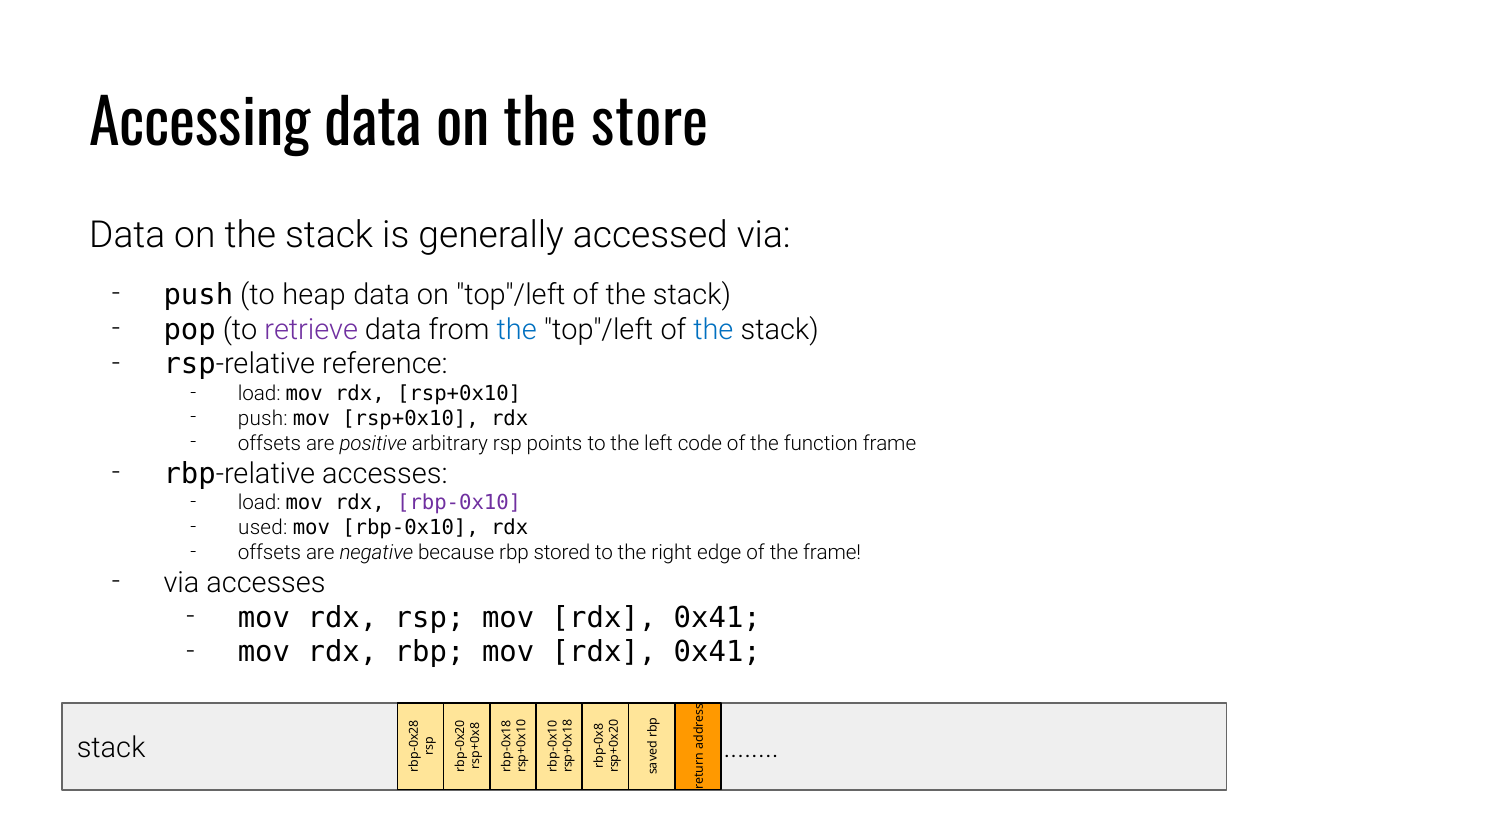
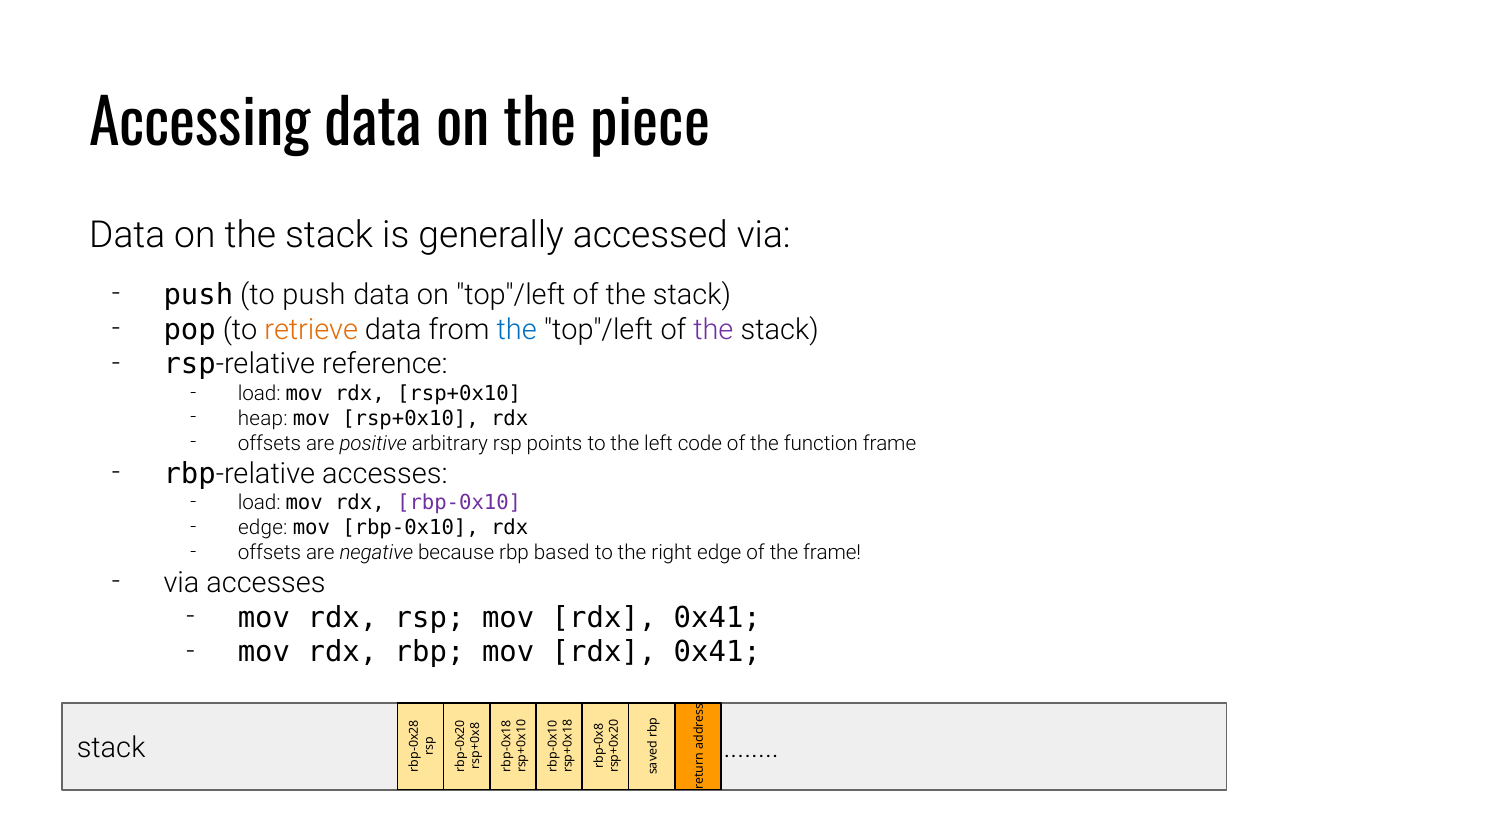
store: store -> piece (650, 125)
to heap: heap -> push (314, 295)
retrieve colour: purple -> orange (311, 329)
the colour: blue -> purple (713, 329)
push: push -> heap (263, 418)
used: used -> edge (263, 527)
stored: stored -> based (562, 552)
